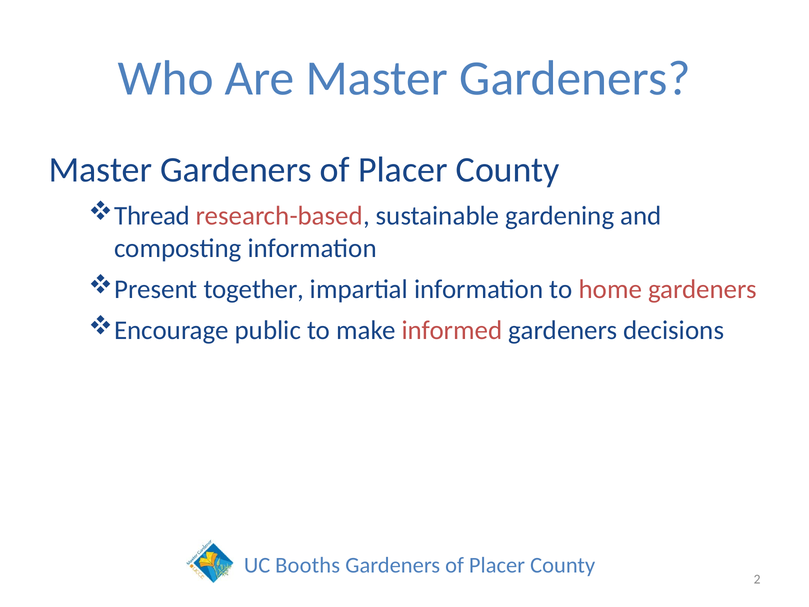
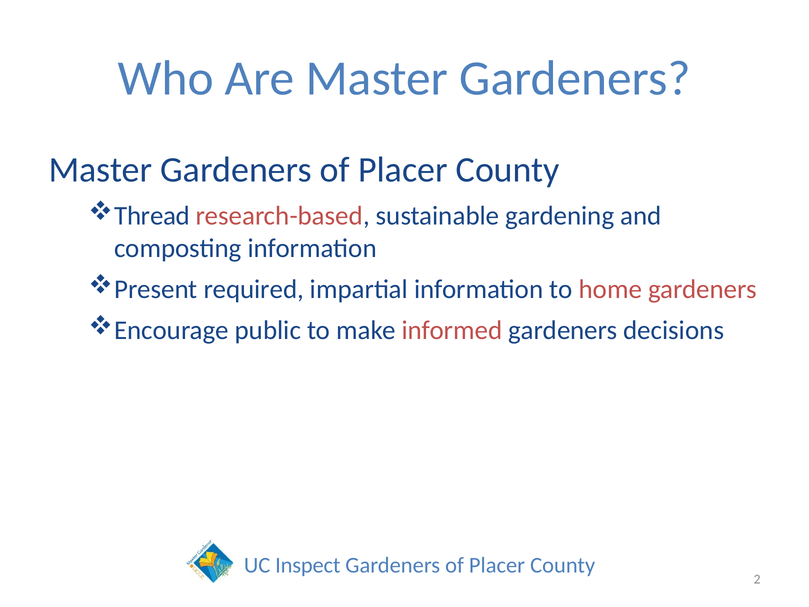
together: together -> required (254, 289)
Booths: Booths -> Inspect (308, 565)
